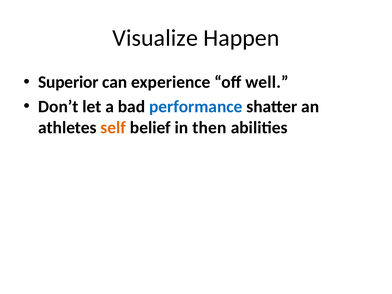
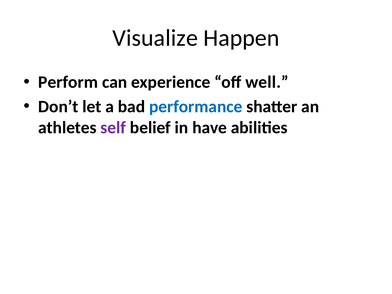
Superior: Superior -> Perform (68, 82)
self colour: orange -> purple (113, 128)
then: then -> have (210, 128)
